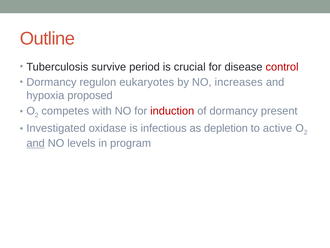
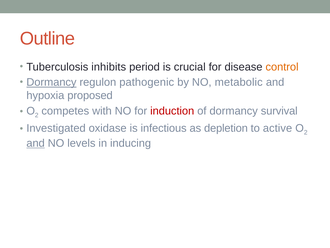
survive: survive -> inhibits (109, 67)
control colour: red -> orange (282, 67)
Dormancy underline: none -> present (51, 82)
eukaryotes: eukaryotes -> pathogenic (147, 82)
increases: increases -> metabolic (239, 82)
present: present -> survival (279, 111)
program: program -> inducing (131, 143)
